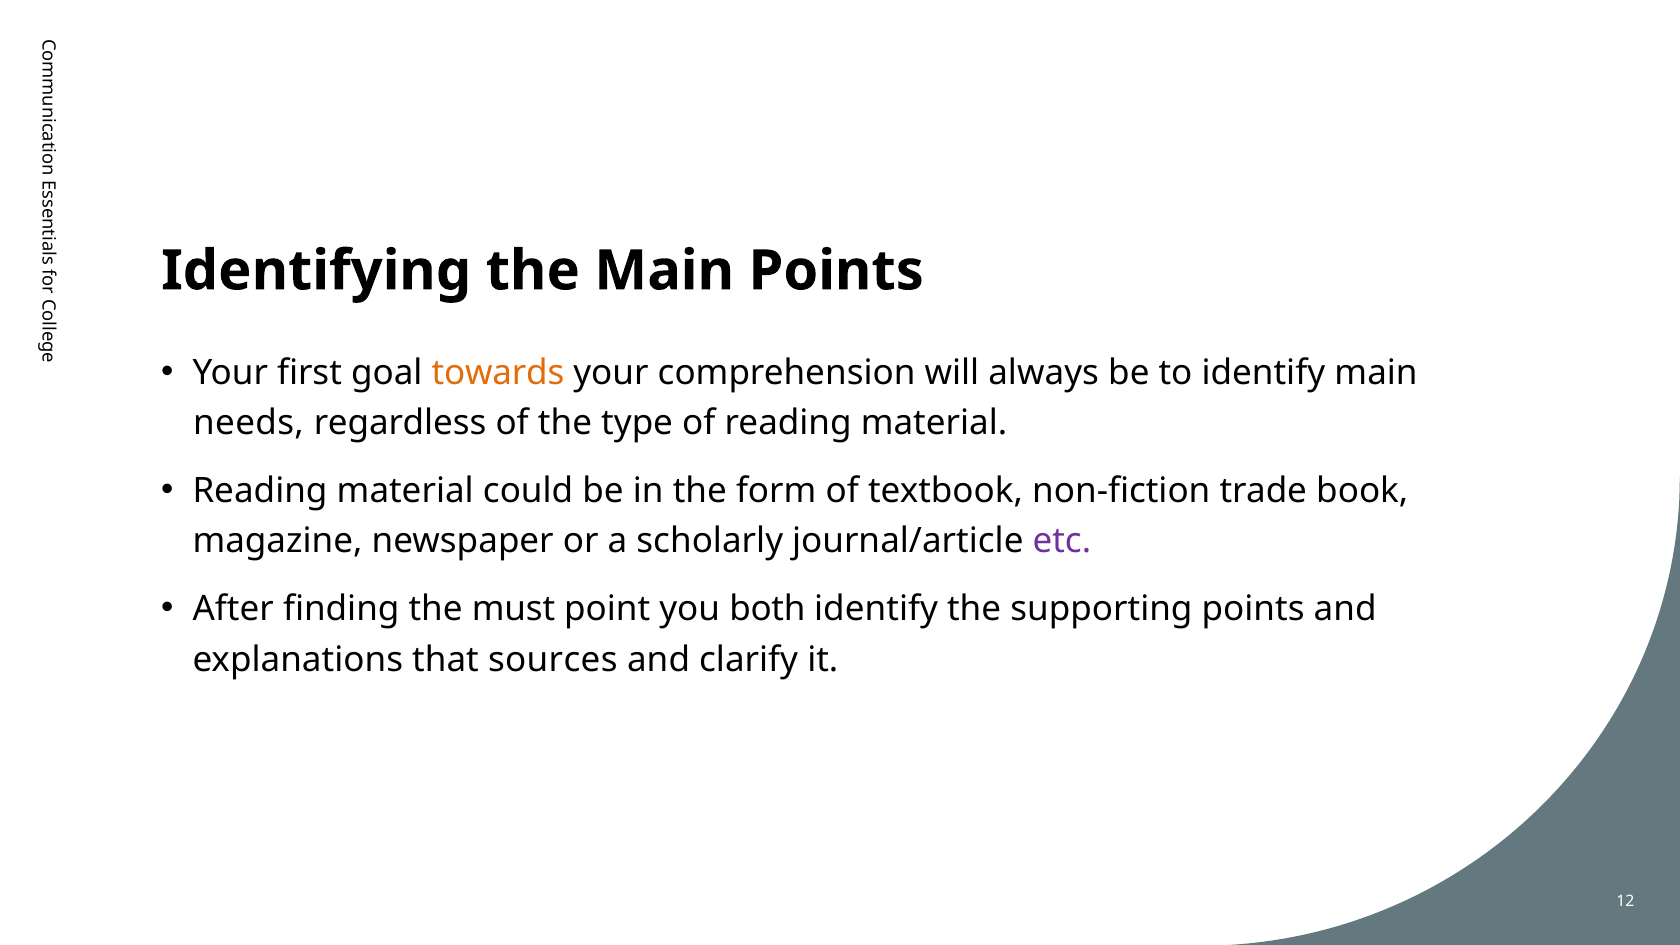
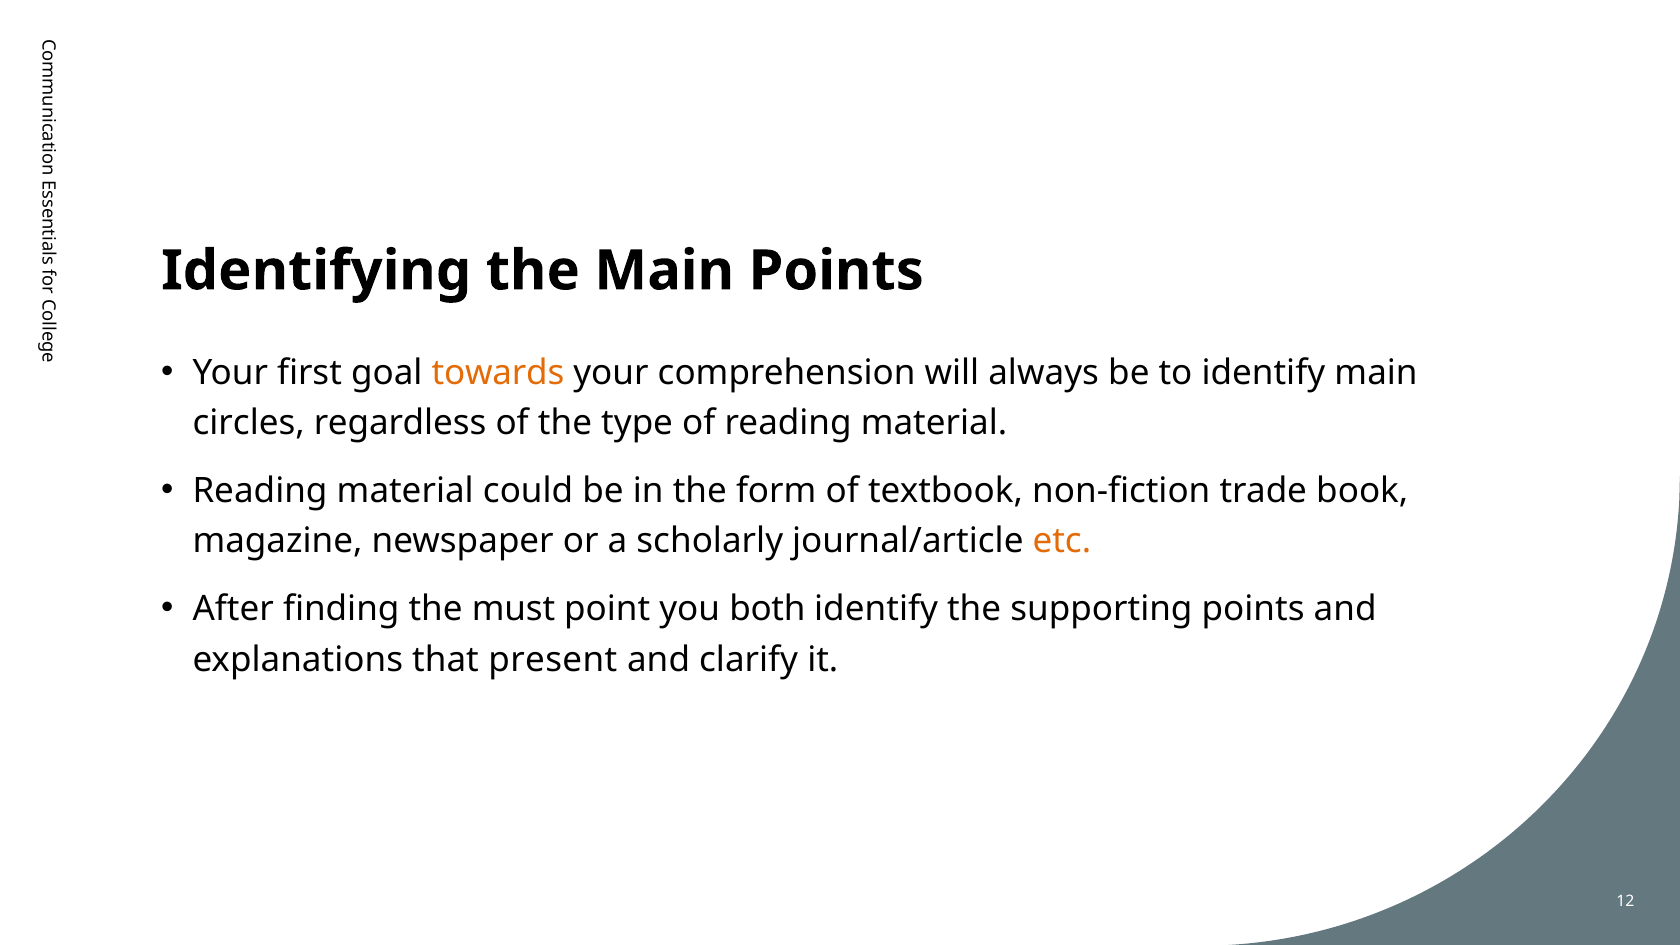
needs: needs -> circles (249, 423)
etc colour: purple -> orange (1062, 541)
sources: sources -> present (553, 660)
